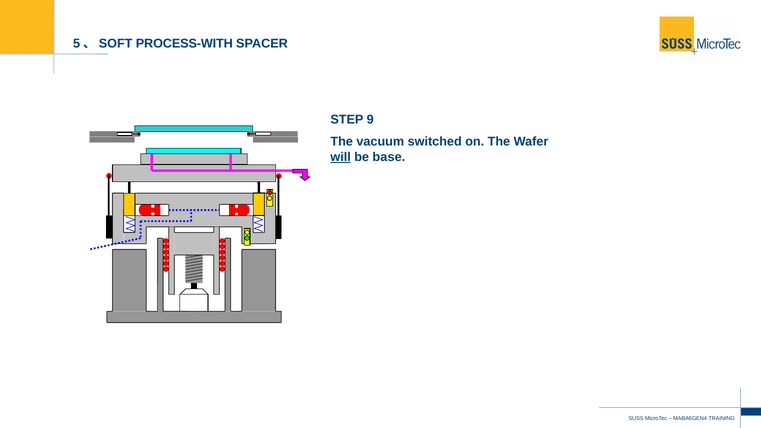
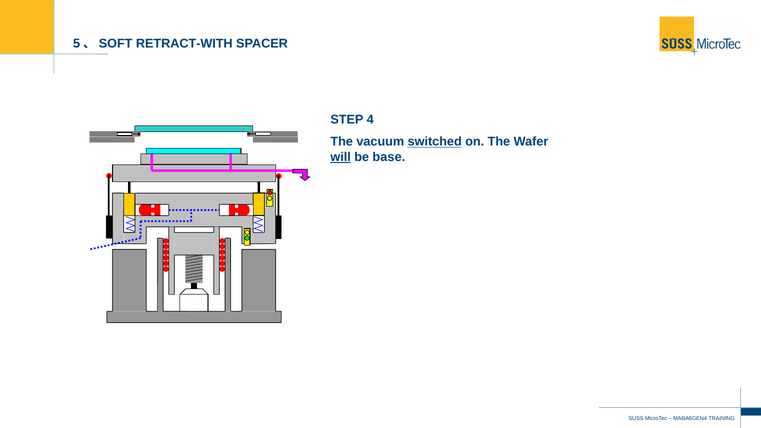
PROCESS-WITH: PROCESS-WITH -> RETRACT-WITH (184, 44)
9: 9 -> 4 (370, 120)
switched underline: none -> present (435, 142)
